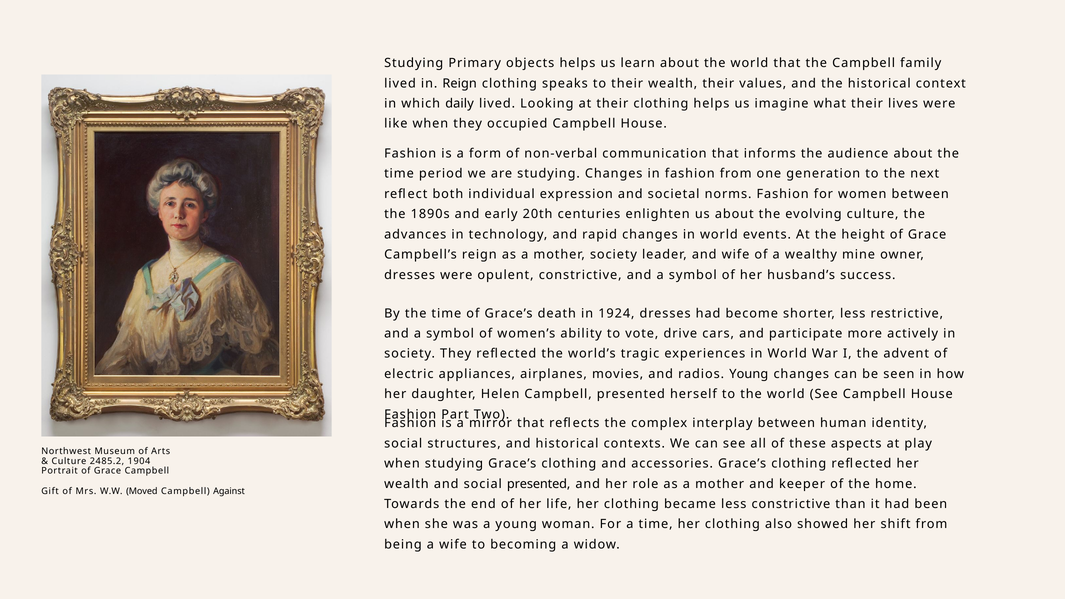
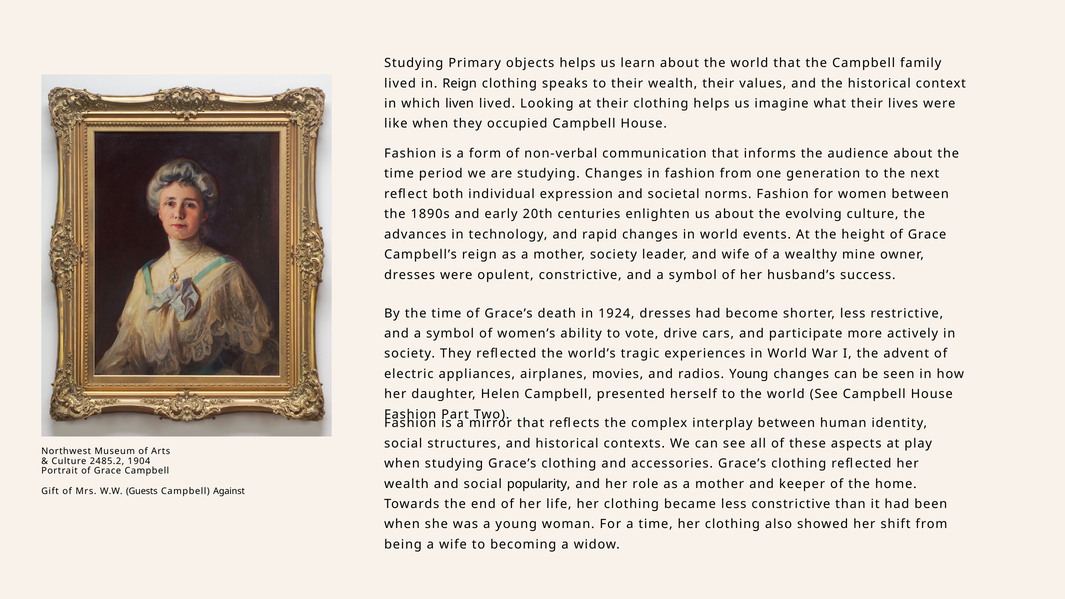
daily: daily -> liven (460, 104)
social presented: presented -> popularity (539, 484)
Moved: Moved -> Guests (142, 491)
